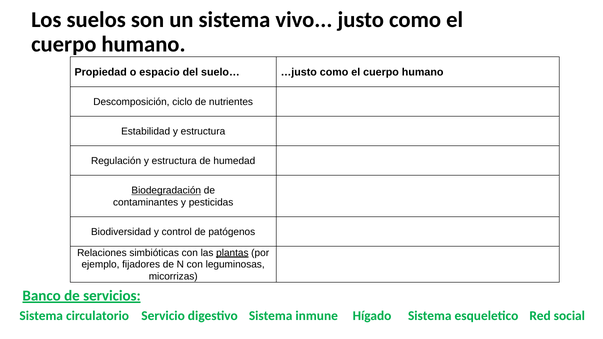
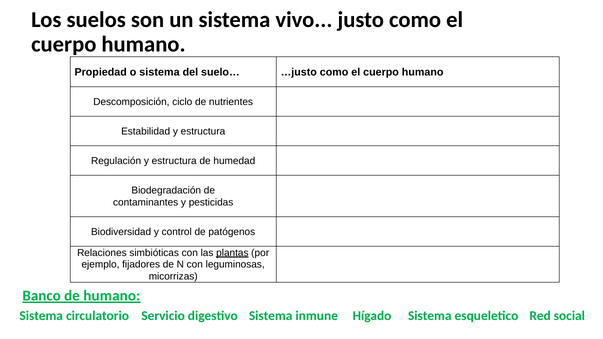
o espacio: espacio -> sistema (159, 72)
Biodegradación underline: present -> none (166, 191)
de servicios: servicios -> humano (112, 296)
